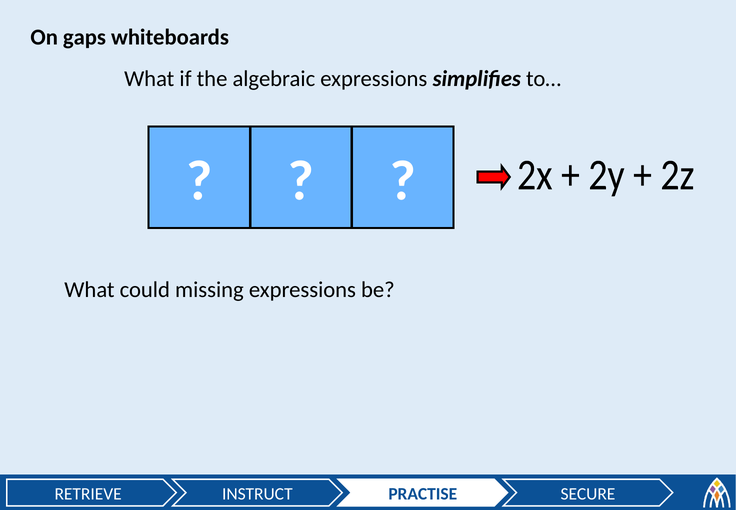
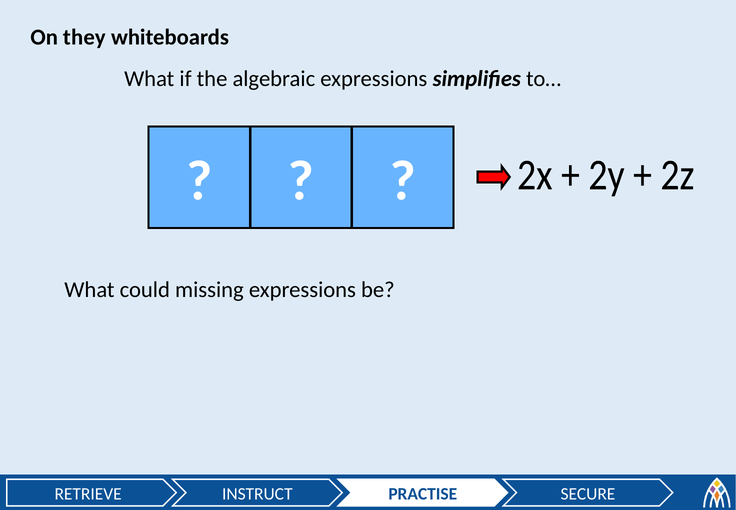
gaps: gaps -> they (84, 37)
